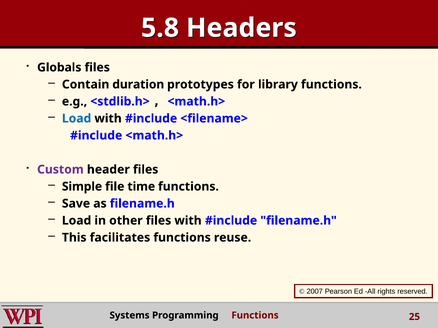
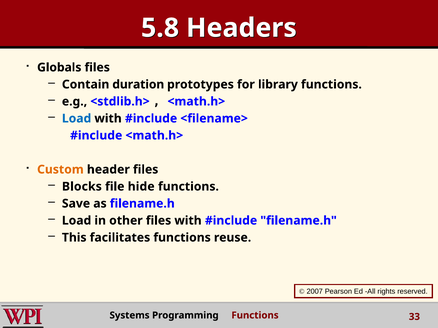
Custom colour: purple -> orange (60, 170)
Simple: Simple -> Blocks (82, 187)
time: time -> hide (141, 187)
25: 25 -> 33 (414, 317)
